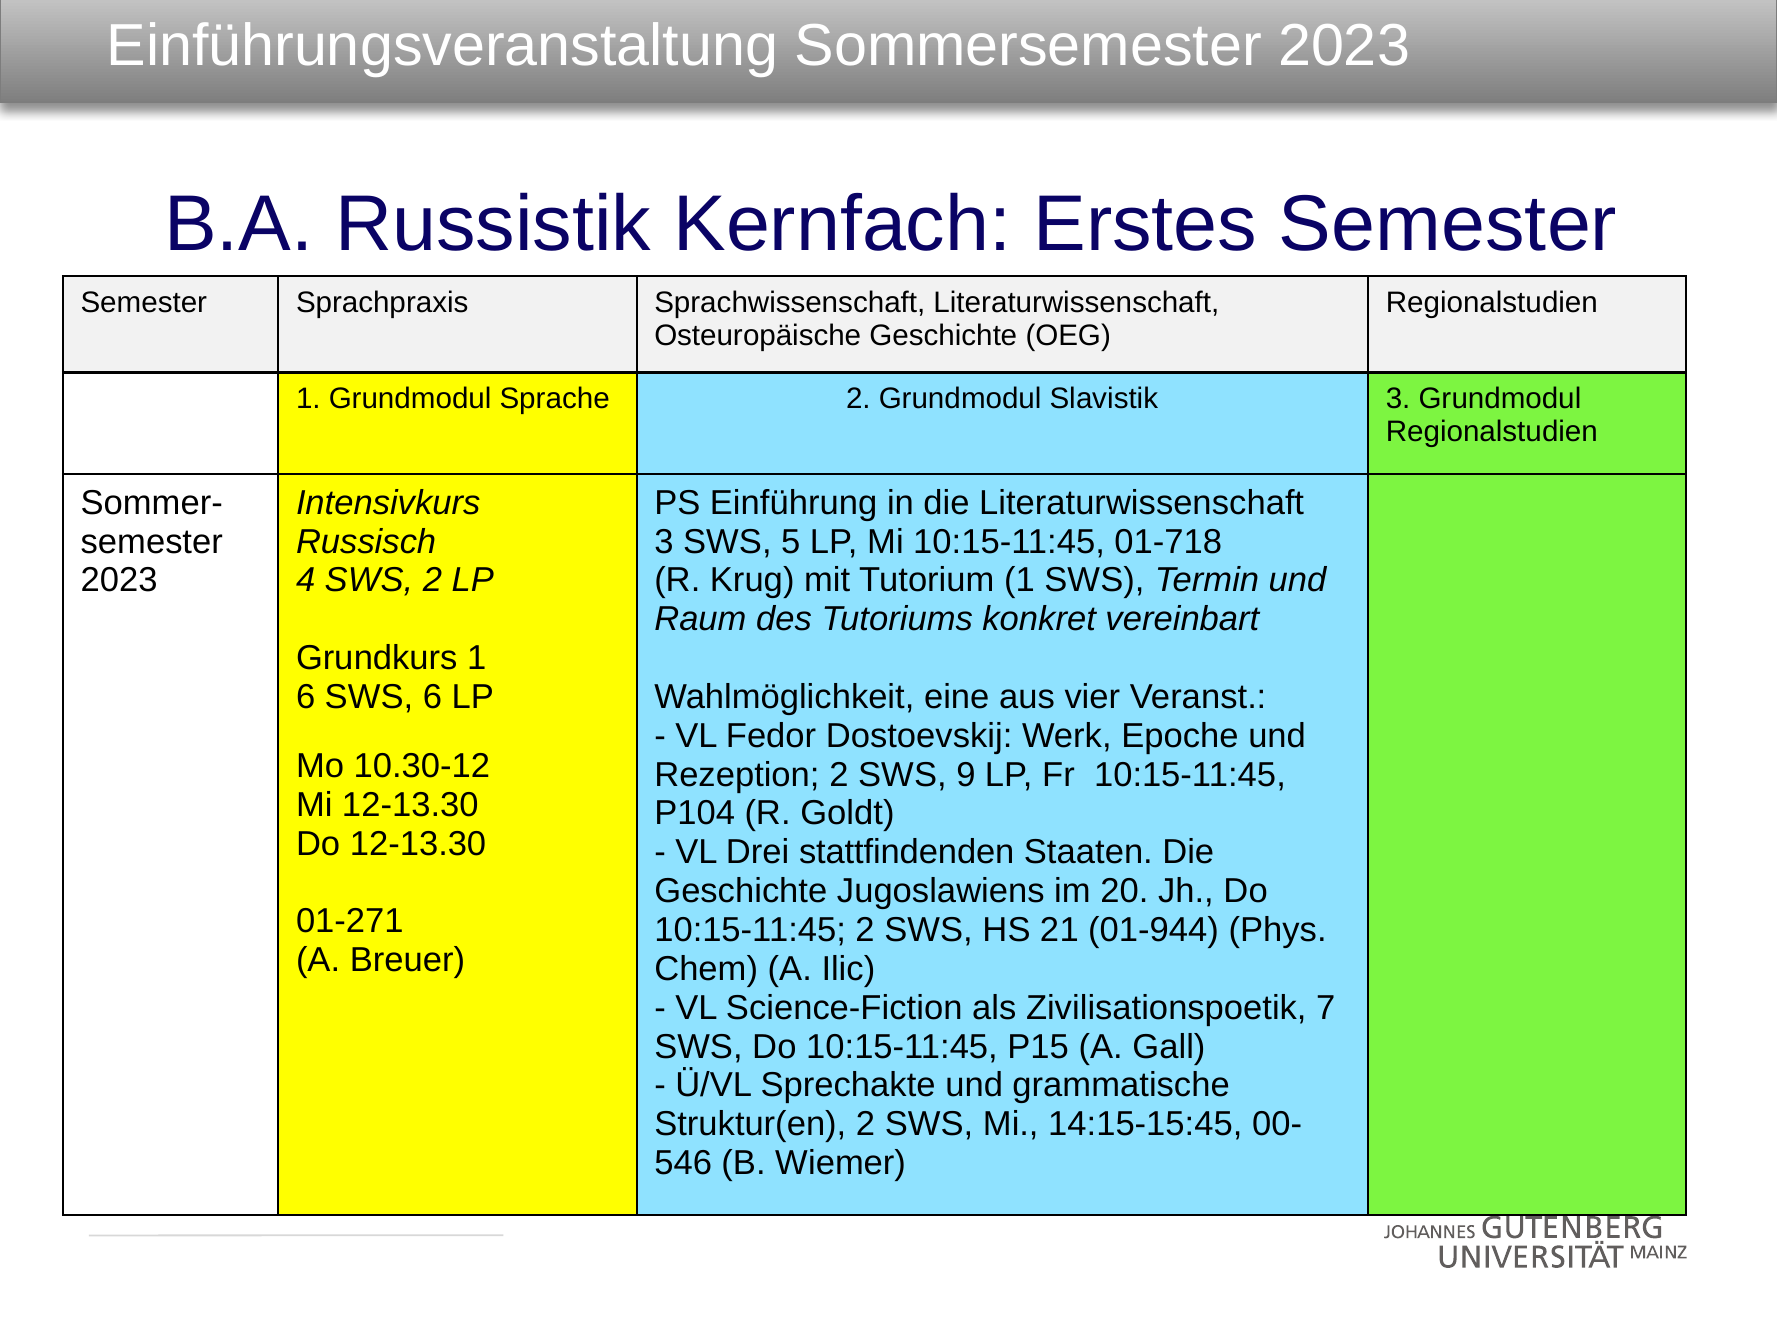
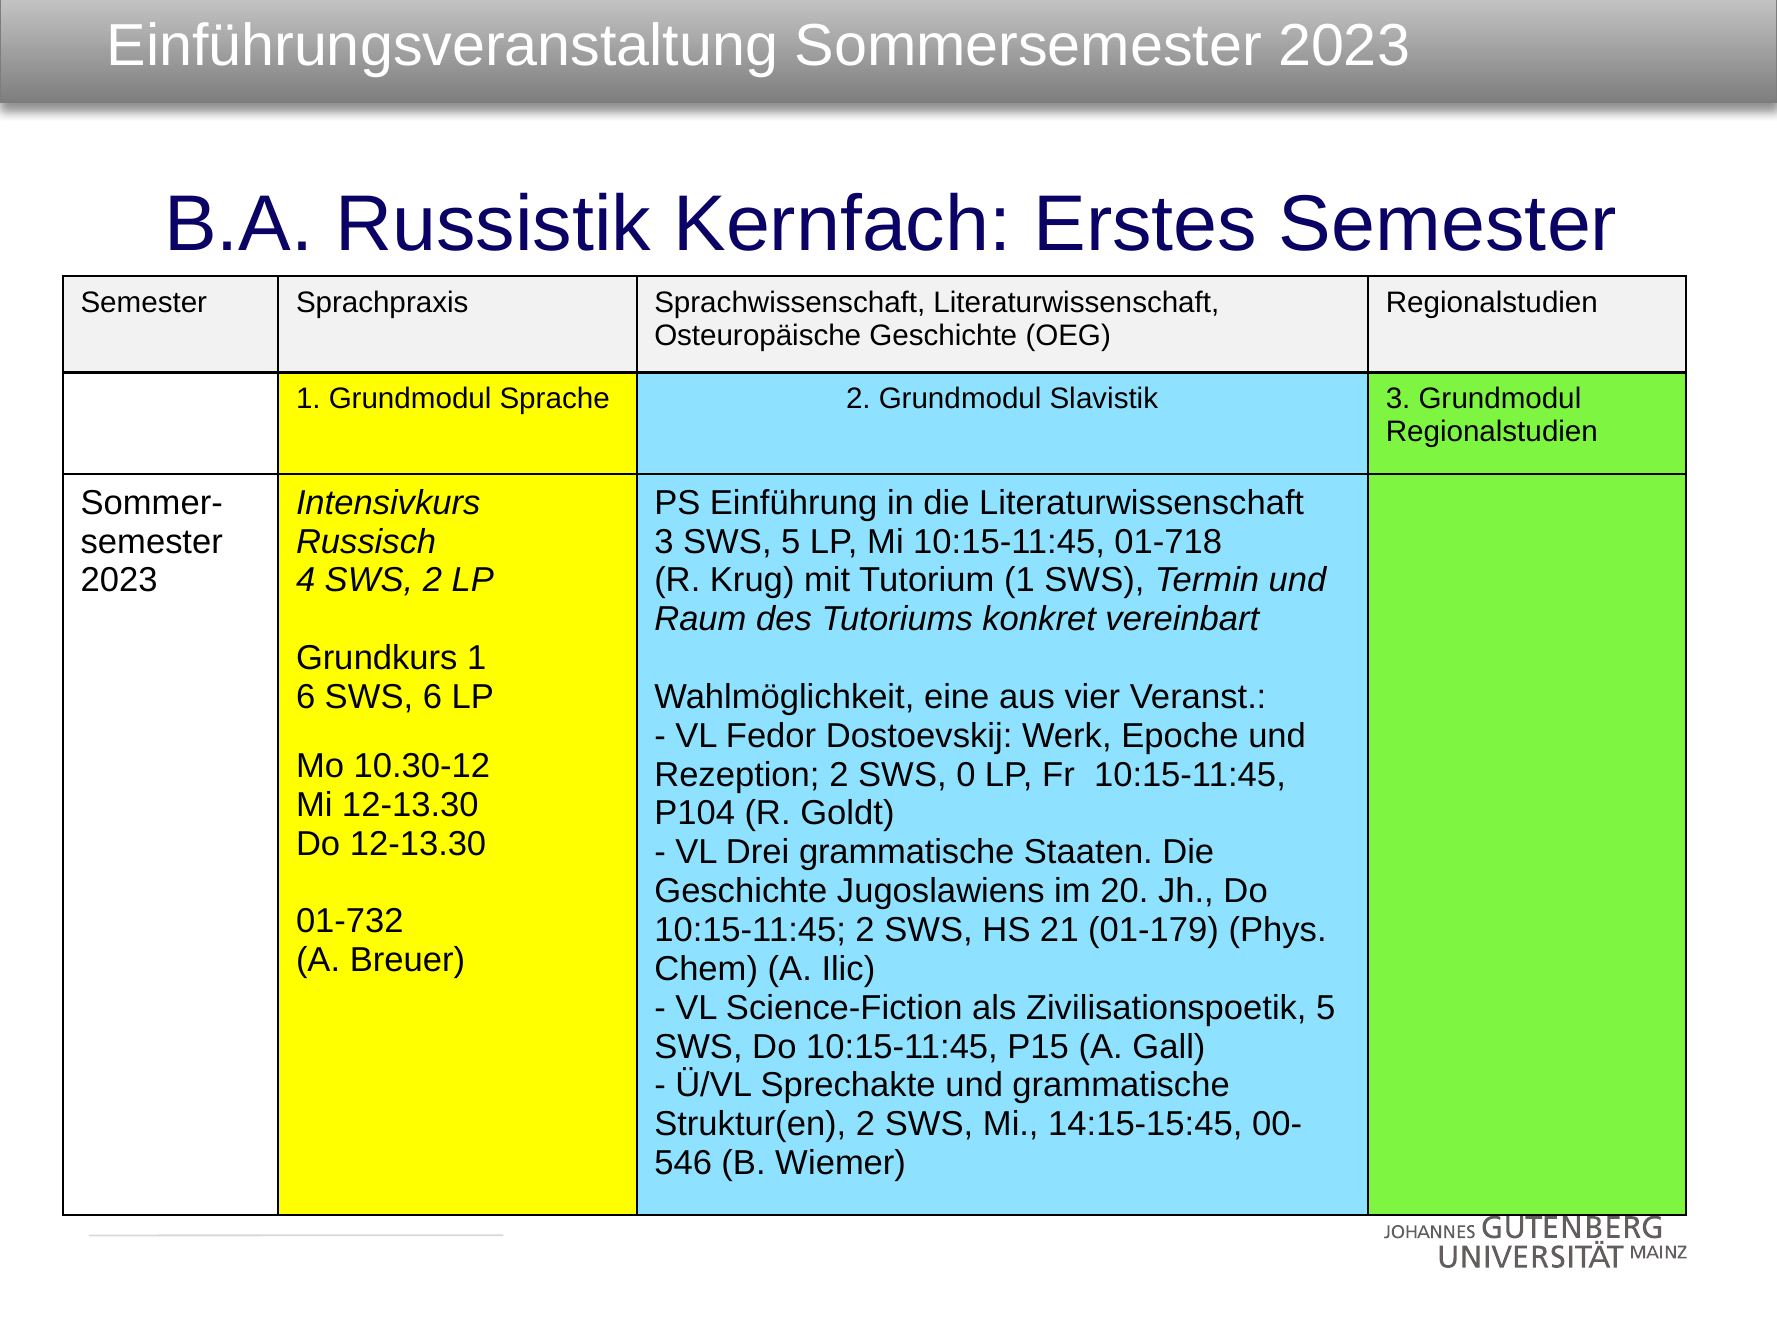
9: 9 -> 0 (966, 775)
Drei stattfindenden: stattfindenden -> grammatische (907, 852)
01-271: 01-271 -> 01-732 (350, 921)
01-944: 01-944 -> 01-179 (1154, 930)
Zivilisationspoetik 7: 7 -> 5 (1326, 1008)
